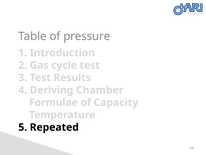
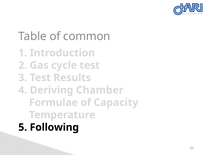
pressure: pressure -> common (87, 36)
Repeated: Repeated -> Following (54, 127)
